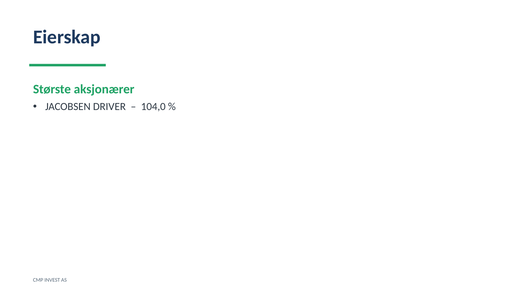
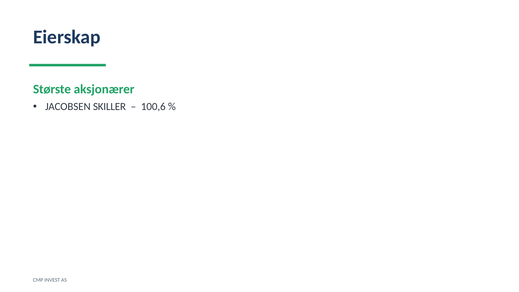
DRIVER: DRIVER -> SKILLER (109, 107)
104,0: 104,0 -> 100,6 (153, 107)
